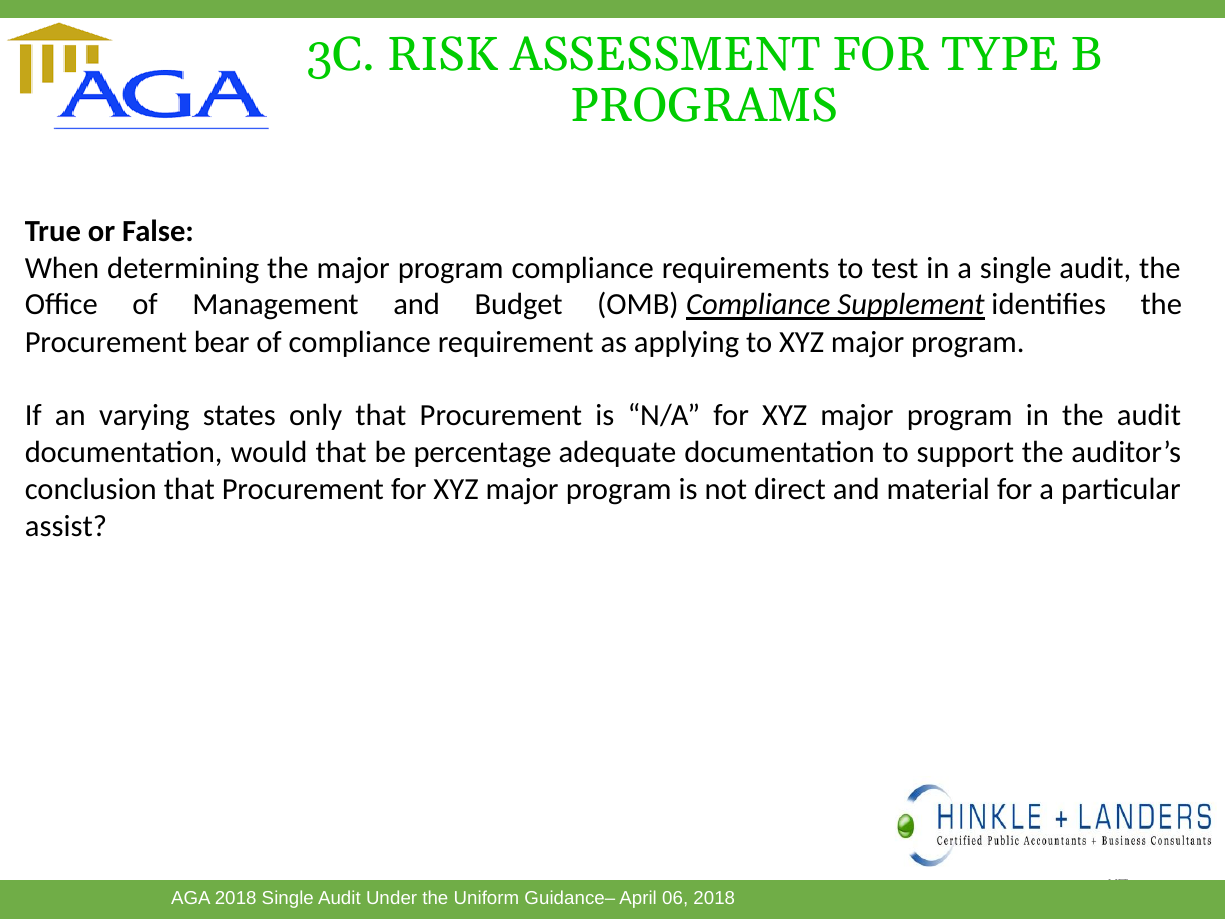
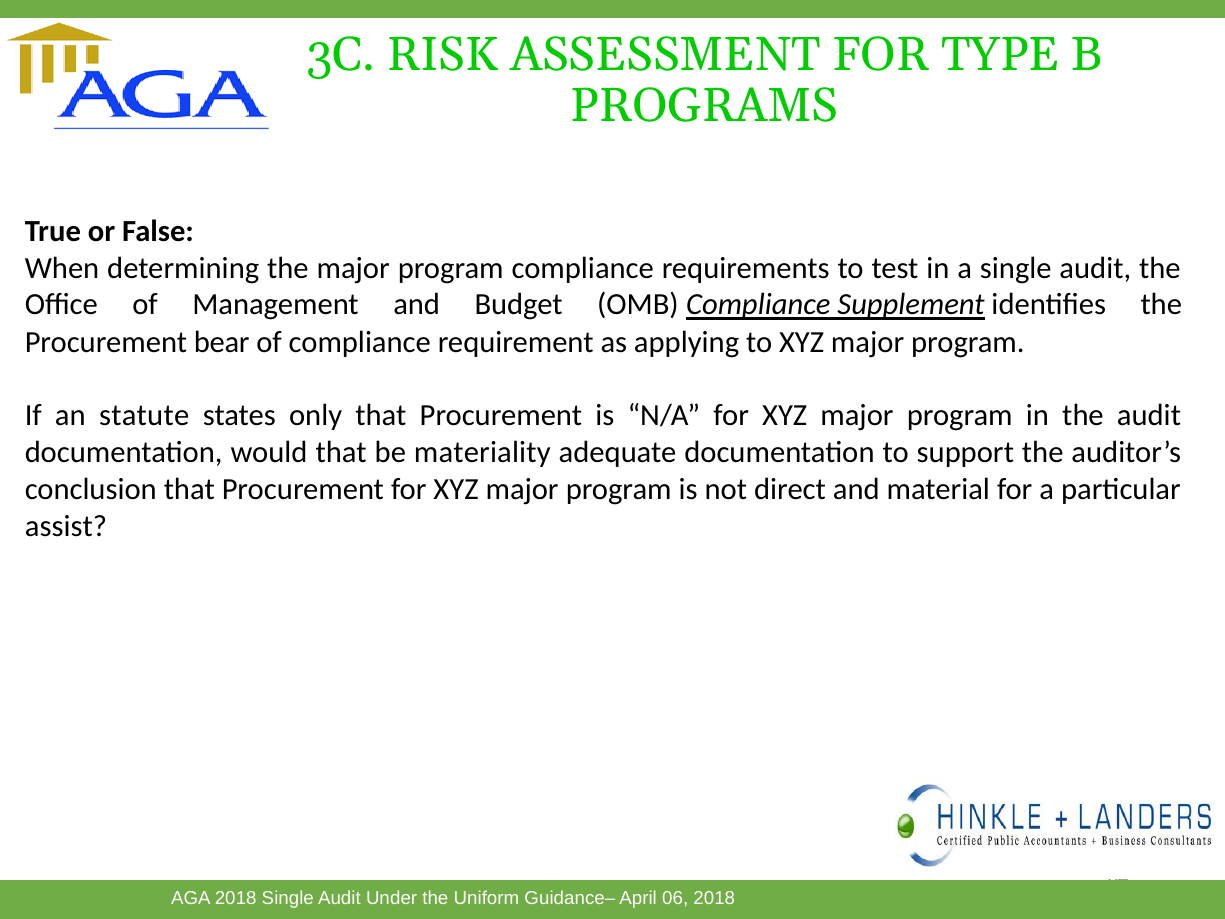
varying: varying -> statute (144, 416)
percentage: percentage -> materiality (482, 452)
